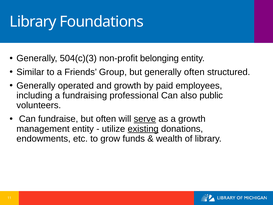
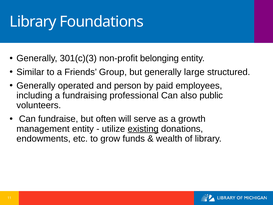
504(c)(3: 504(c)(3 -> 301(c)(3 (78, 58)
generally often: often -> large (194, 72)
and growth: growth -> person (128, 86)
serve underline: present -> none (145, 119)
